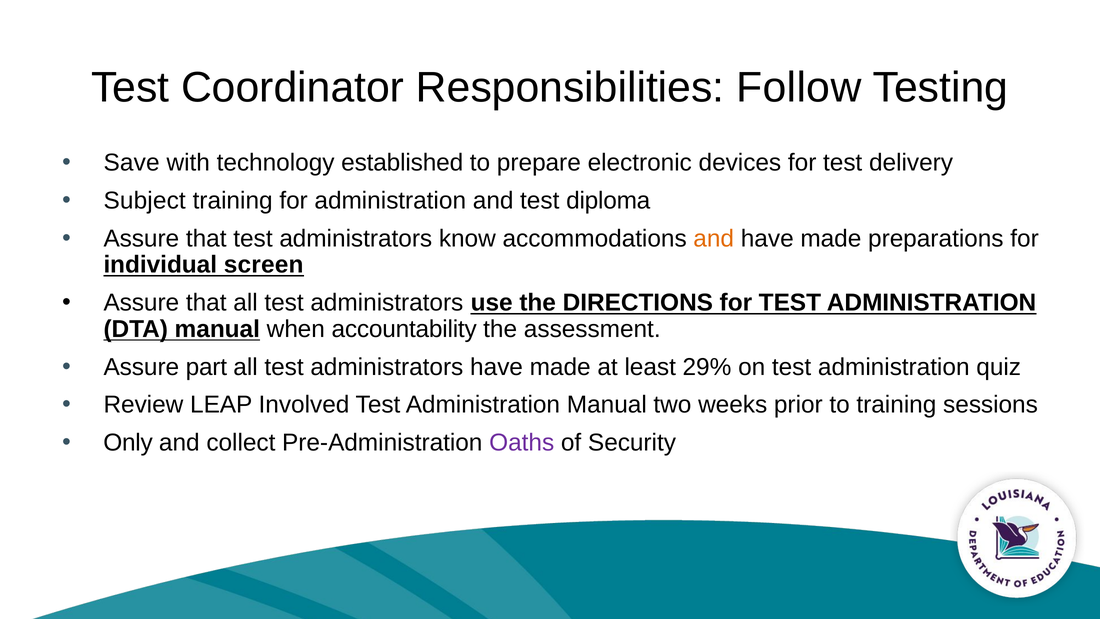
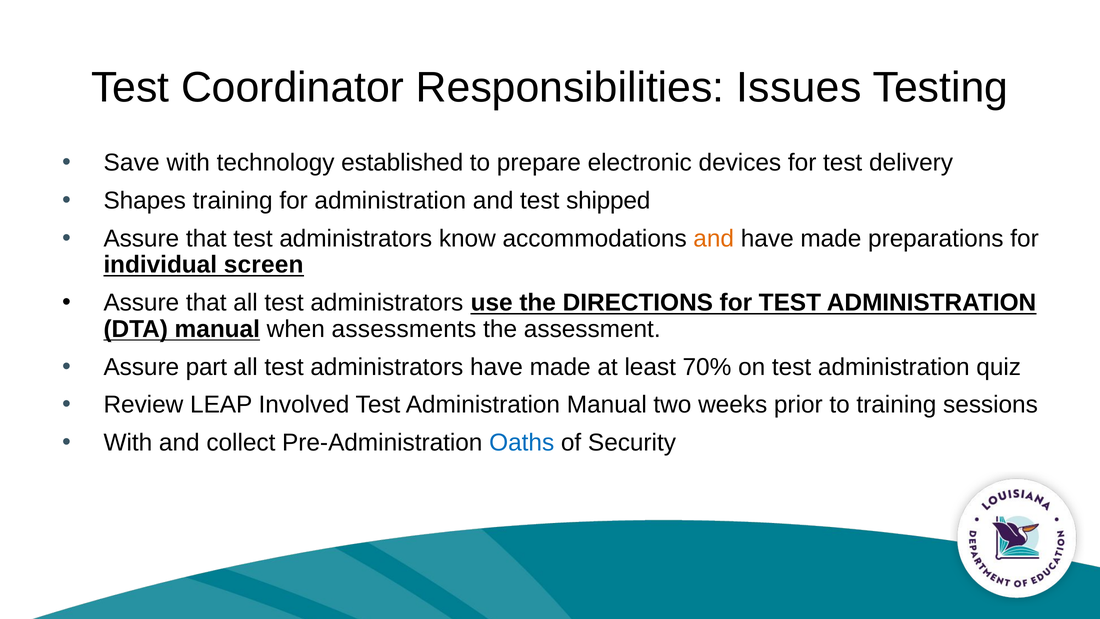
Follow: Follow -> Issues (799, 88)
Subject: Subject -> Shapes (145, 201)
diploma: diploma -> shipped (608, 201)
accountability: accountability -> assessments (404, 329)
29%: 29% -> 70% (707, 367)
Only: Only -> With (128, 443)
Oaths colour: purple -> blue (522, 443)
